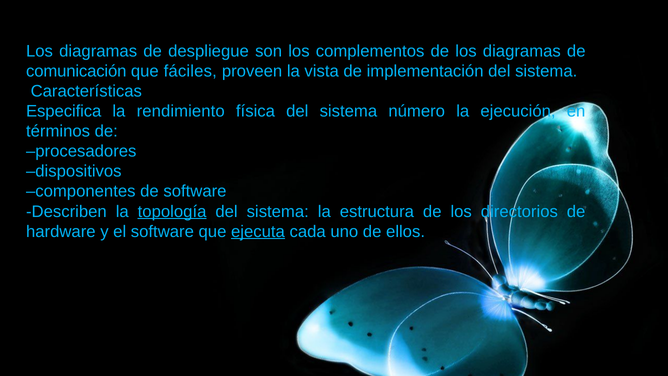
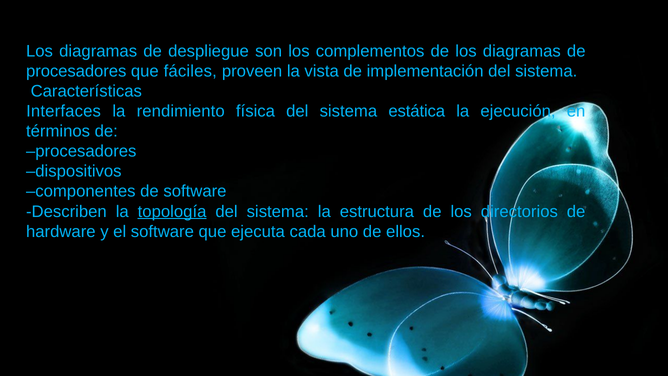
comunicación: comunicación -> procesadores (76, 71)
Especifica: Especifica -> Interfaces (64, 111)
número: número -> estática (417, 111)
ejecuta underline: present -> none (258, 231)
